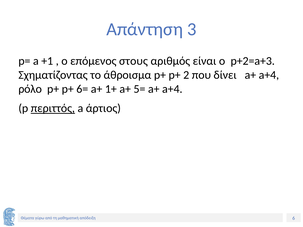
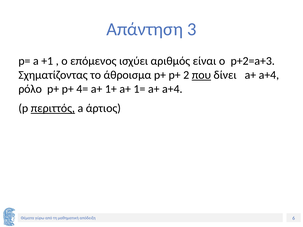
στους: στους -> ισχύει (134, 61)
που underline: none -> present (201, 75)
6=: 6= -> 4= (82, 89)
5=: 5= -> 1= (139, 89)
